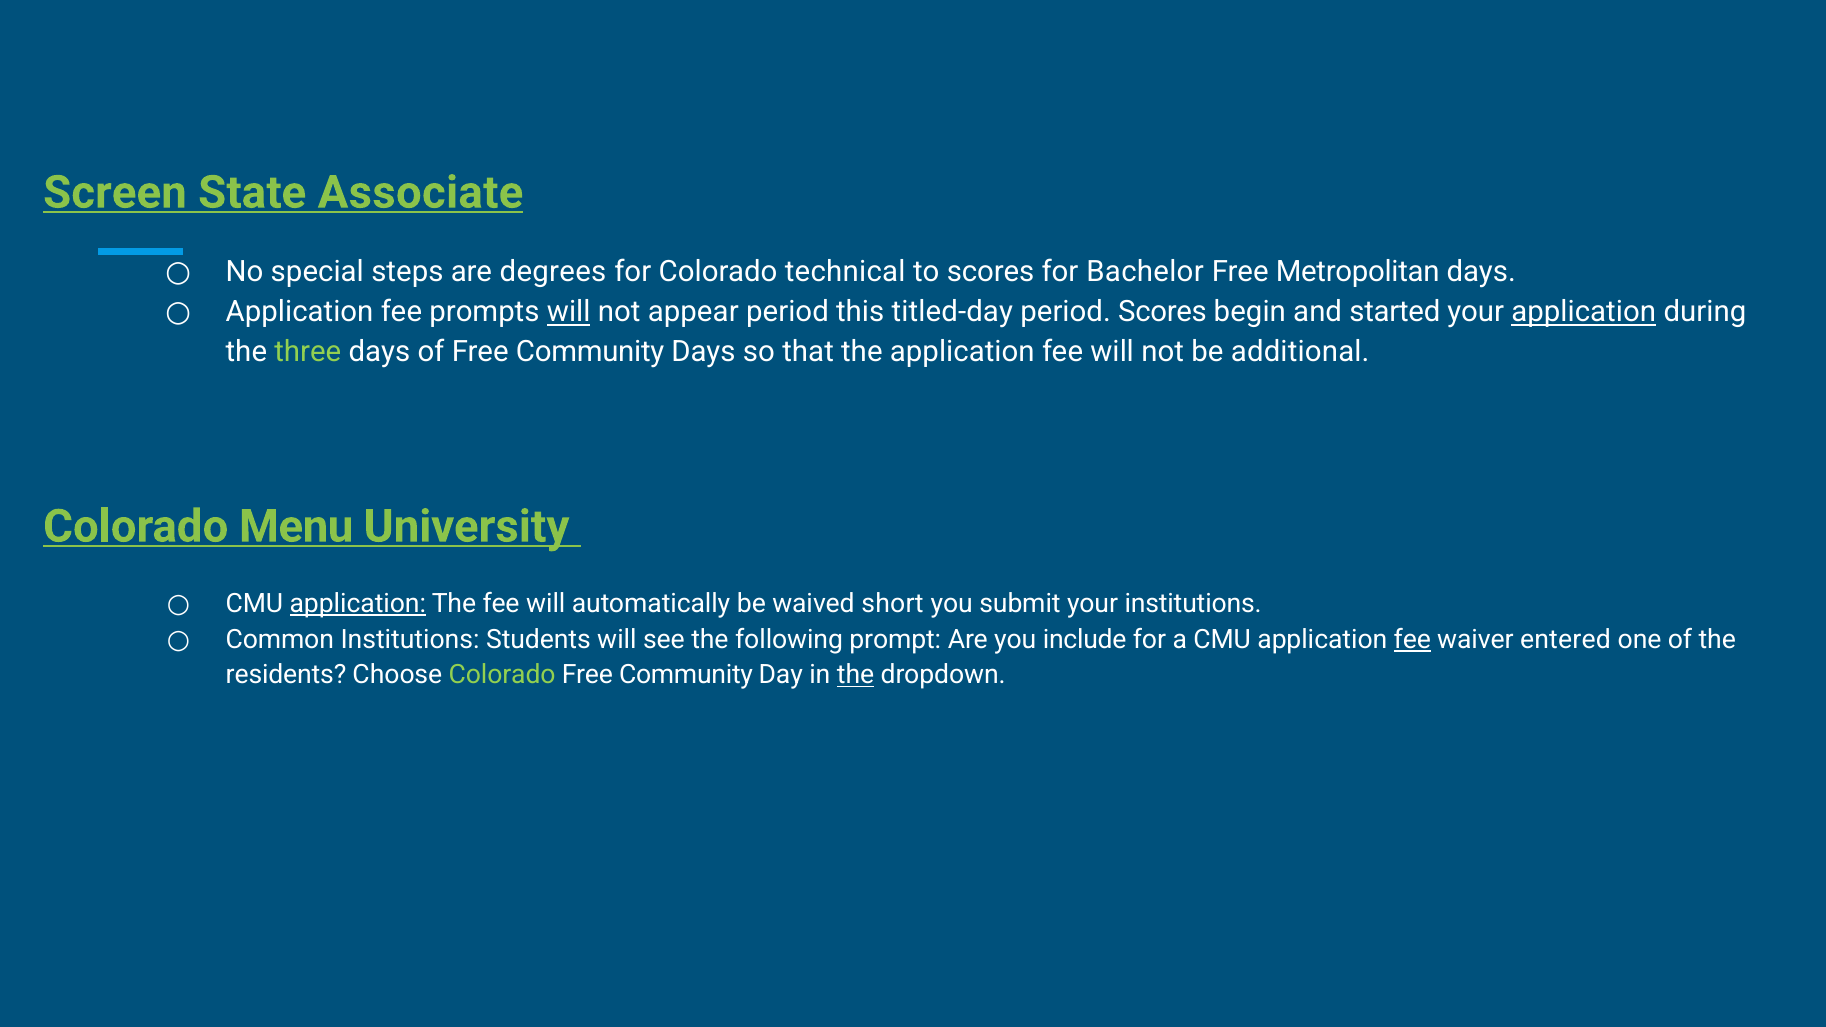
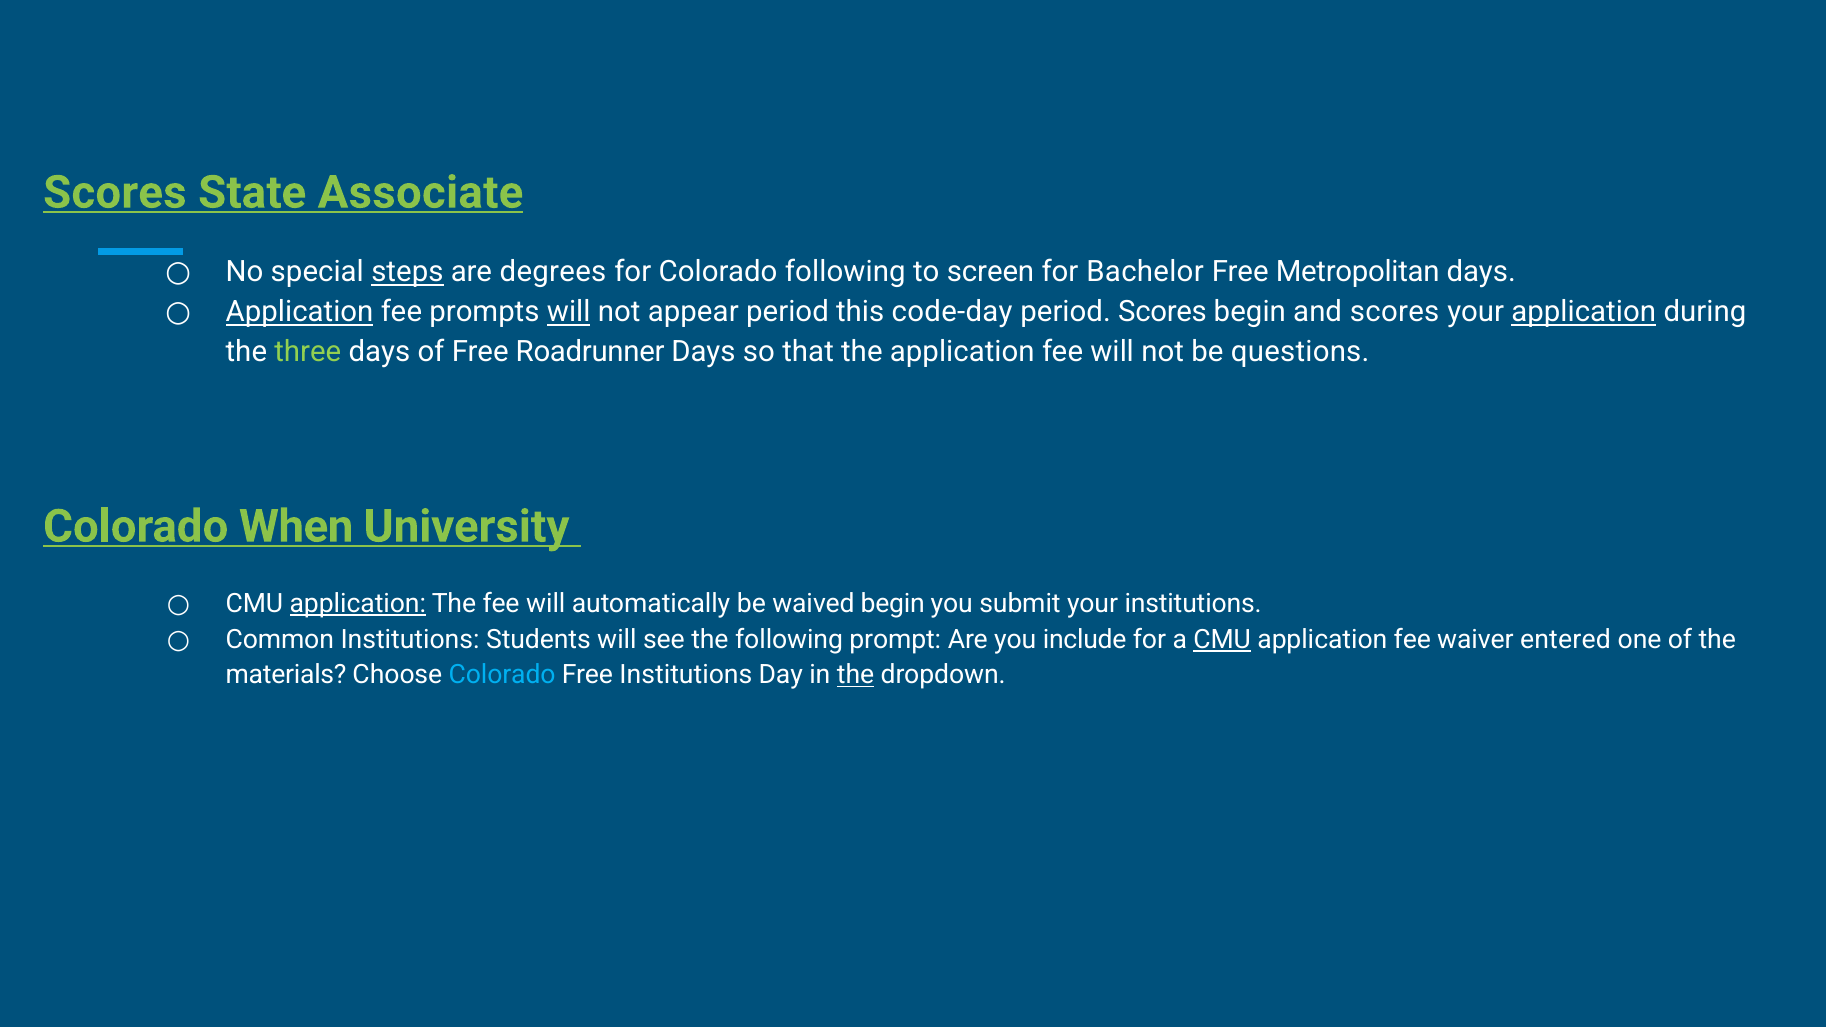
Screen: Screen -> Scores (115, 193)
steps underline: none -> present (407, 272)
Colorado technical: technical -> following (845, 272)
to scores: scores -> screen (991, 272)
Application underline: none -> present (300, 312)
titled-day: titled-day -> code-day (952, 312)
and started: started -> scores (1395, 312)
of Free Community: Community -> Roadrunner (590, 352)
additional: additional -> questions (1300, 352)
Menu: Menu -> When (296, 527)
waived short: short -> begin (893, 604)
CMU underline: none -> present (1222, 640)
fee underline: present -> none (1412, 640)
residents: residents -> materials (286, 675)
Colorado colour: light green -> light blue (502, 675)
Community: Community -> Institutions (686, 675)
